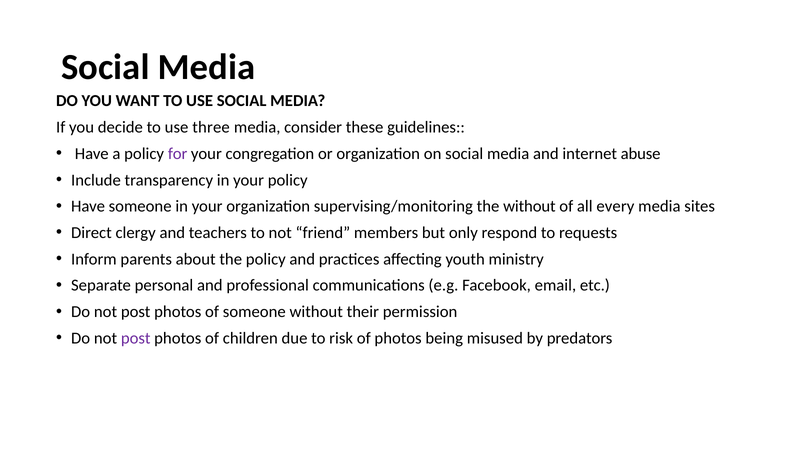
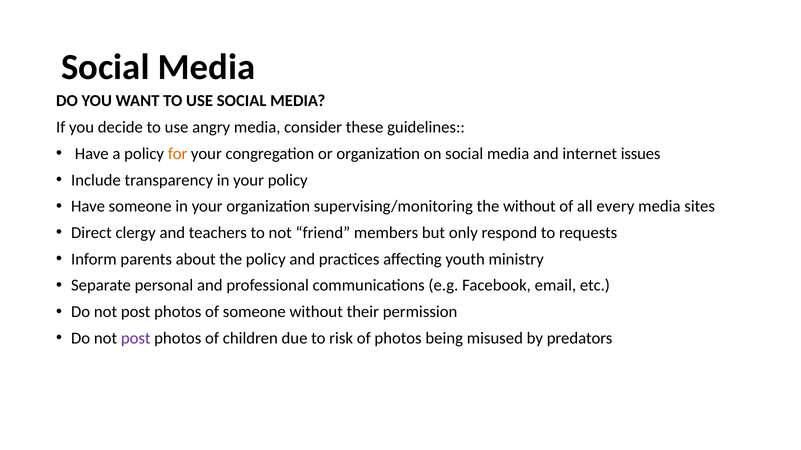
three: three -> angry (211, 127)
for colour: purple -> orange (178, 154)
abuse: abuse -> issues (641, 154)
